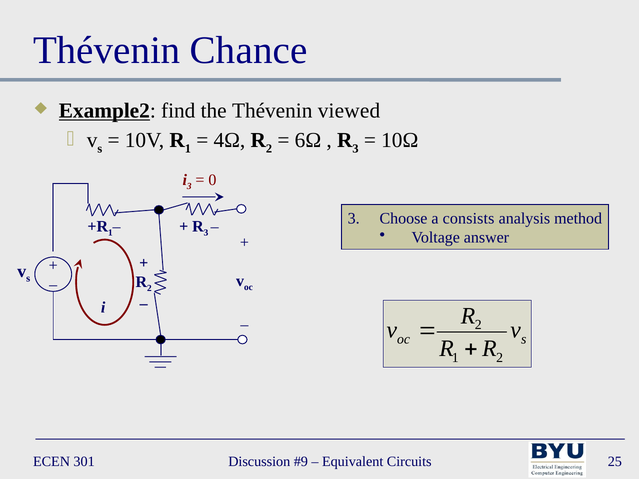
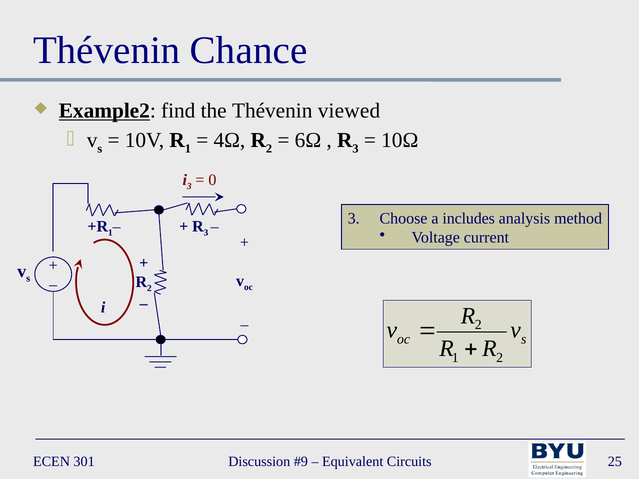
consists: consists -> includes (469, 219)
answer: answer -> current (486, 238)
